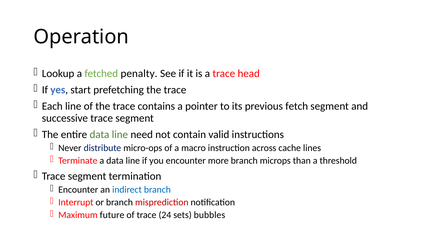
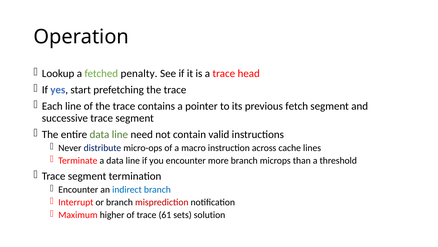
future: future -> higher (112, 214)
24: 24 -> 61 (165, 214)
bubbles: bubbles -> solution (210, 214)
